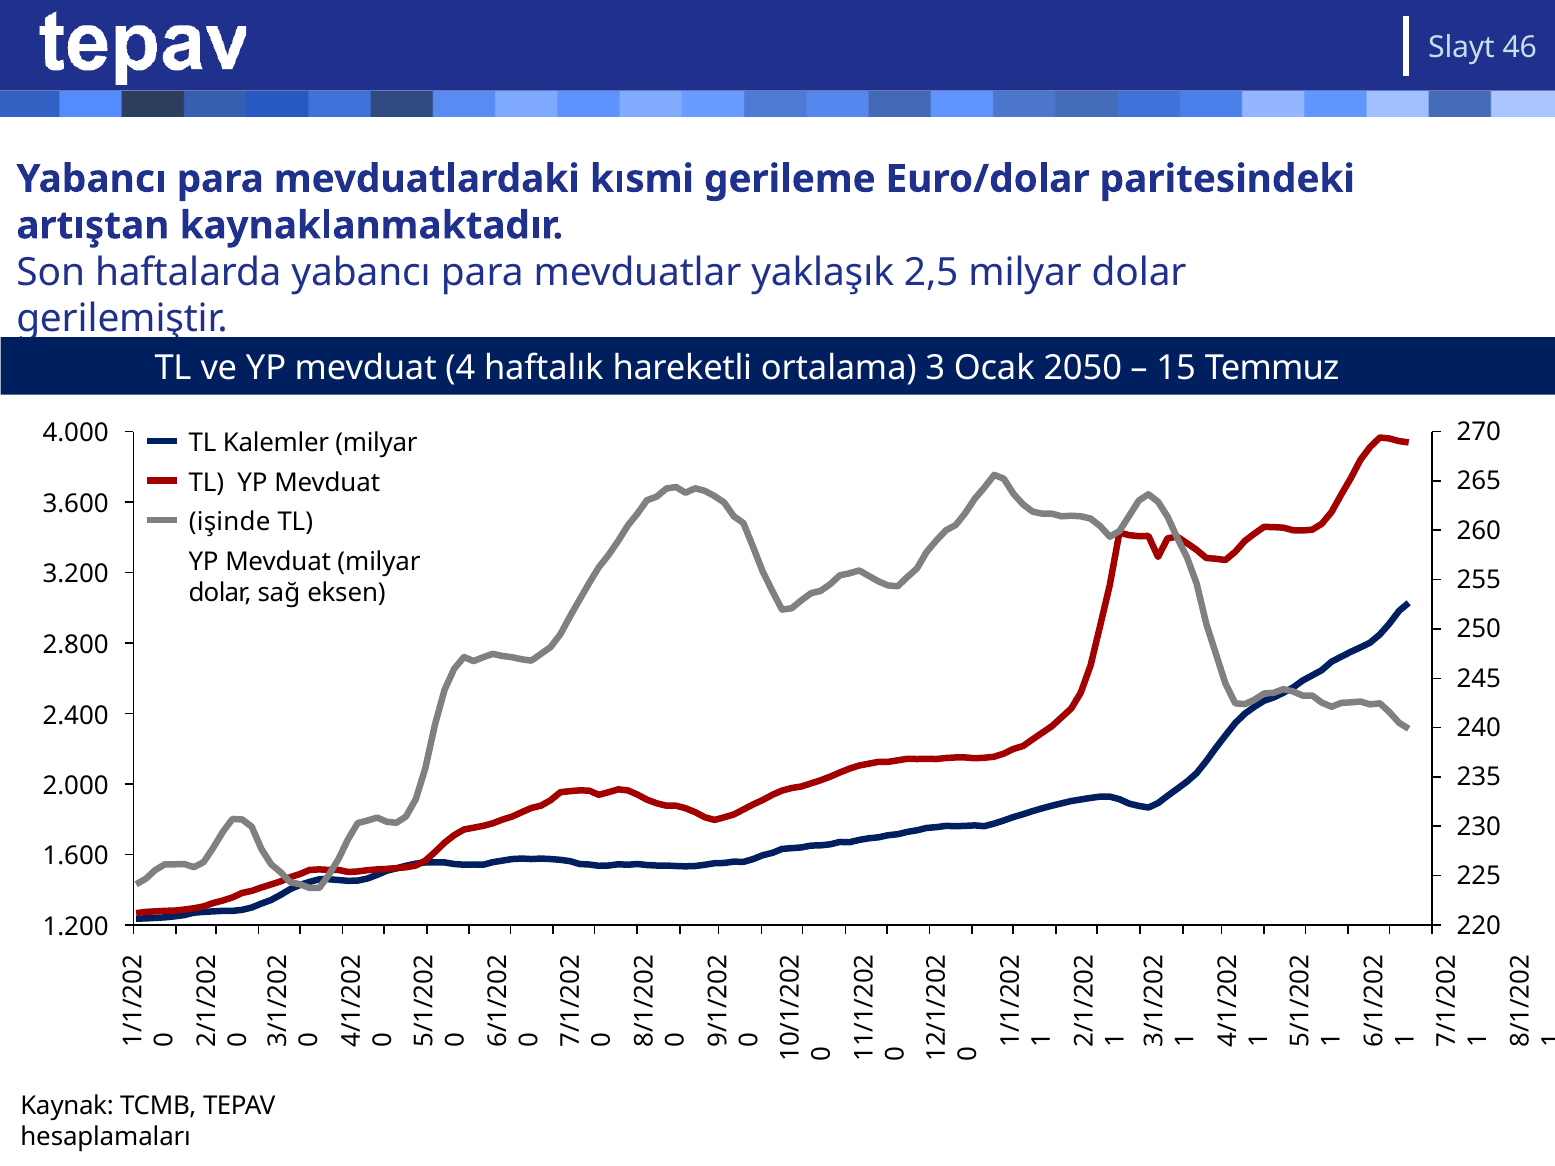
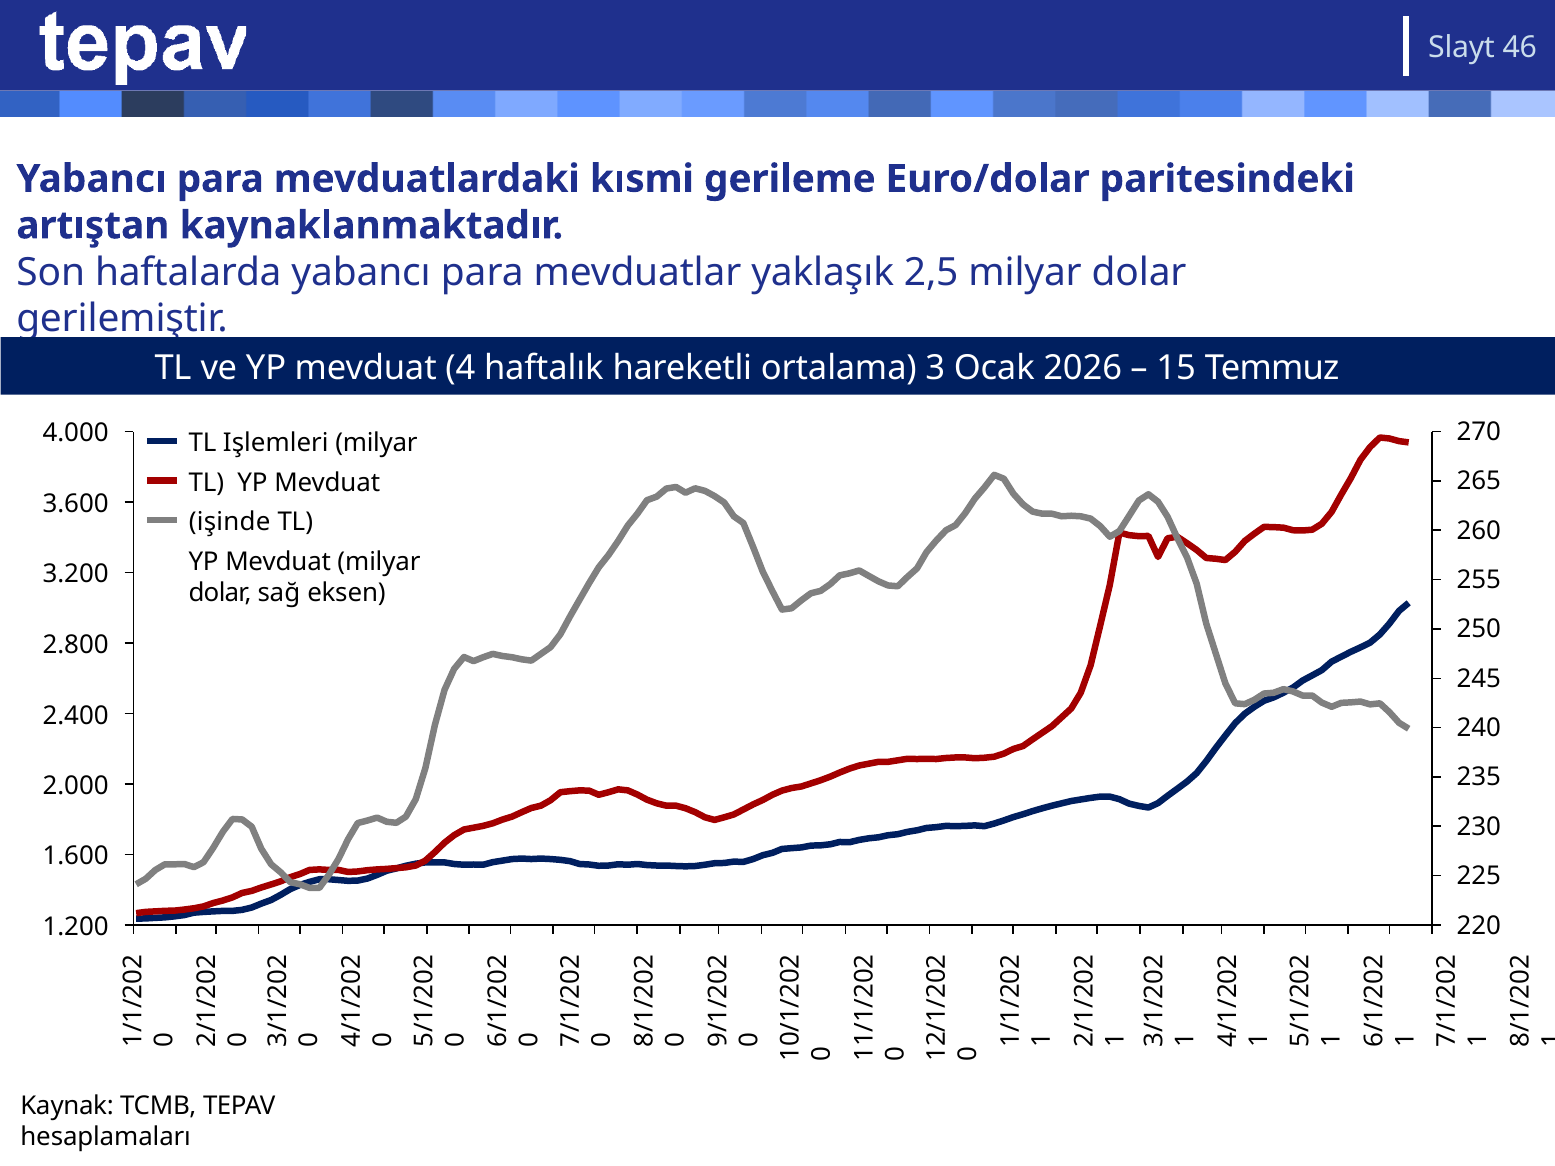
2050: 2050 -> 2026 (1083, 368)
Kalemler: Kalemler -> Işlemleri (276, 444)
